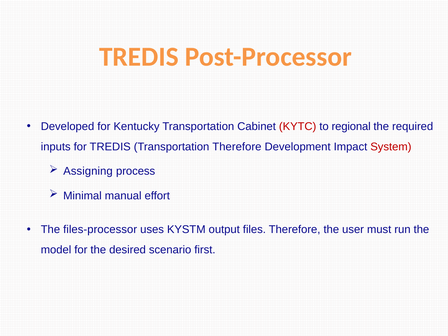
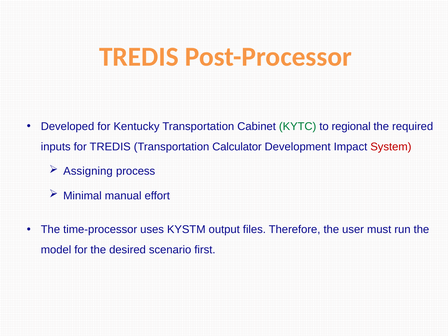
KYTC colour: red -> green (298, 127)
Transportation Therefore: Therefore -> Calculator (237, 147)
files-processor: files-processor -> time-processor (100, 230)
